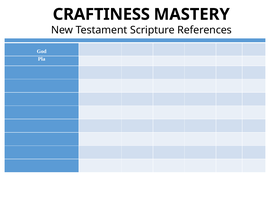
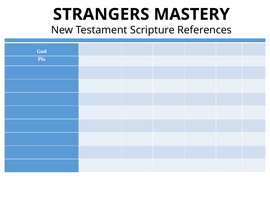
CRAFTINESS: CRAFTINESS -> STRANGERS (101, 14)
